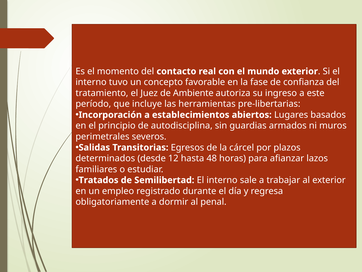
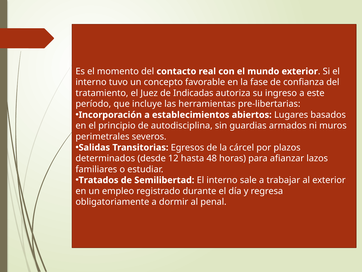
Ambiente: Ambiente -> Indicadas (193, 93)
